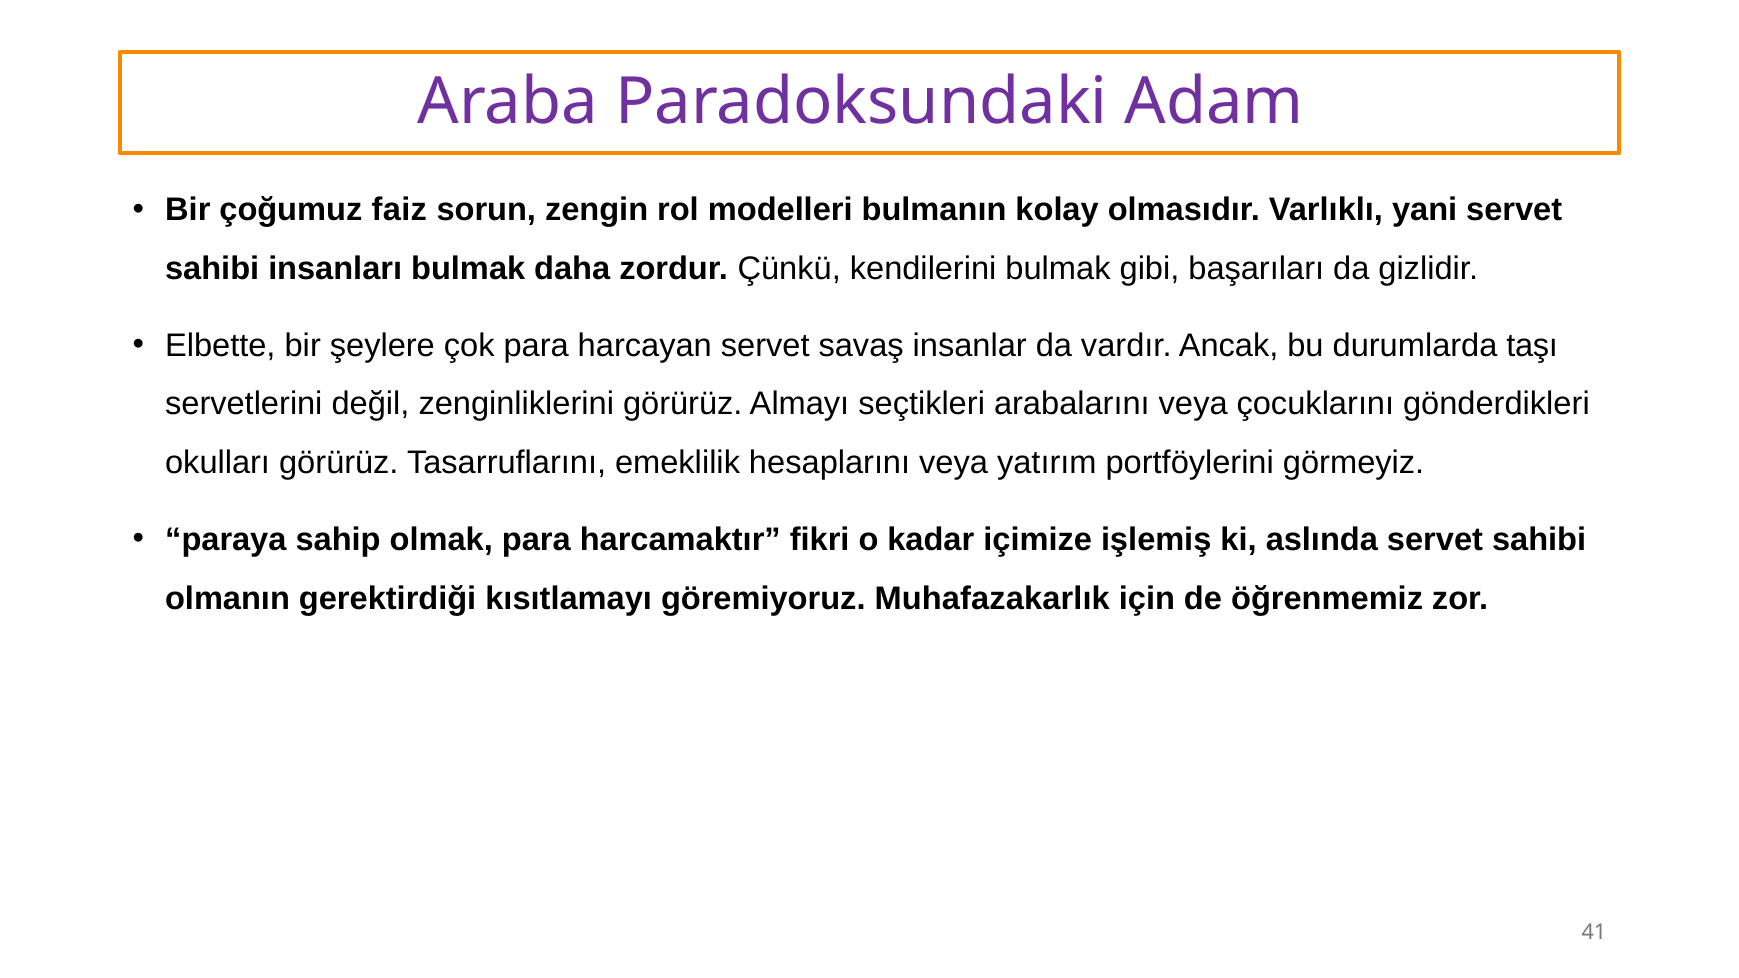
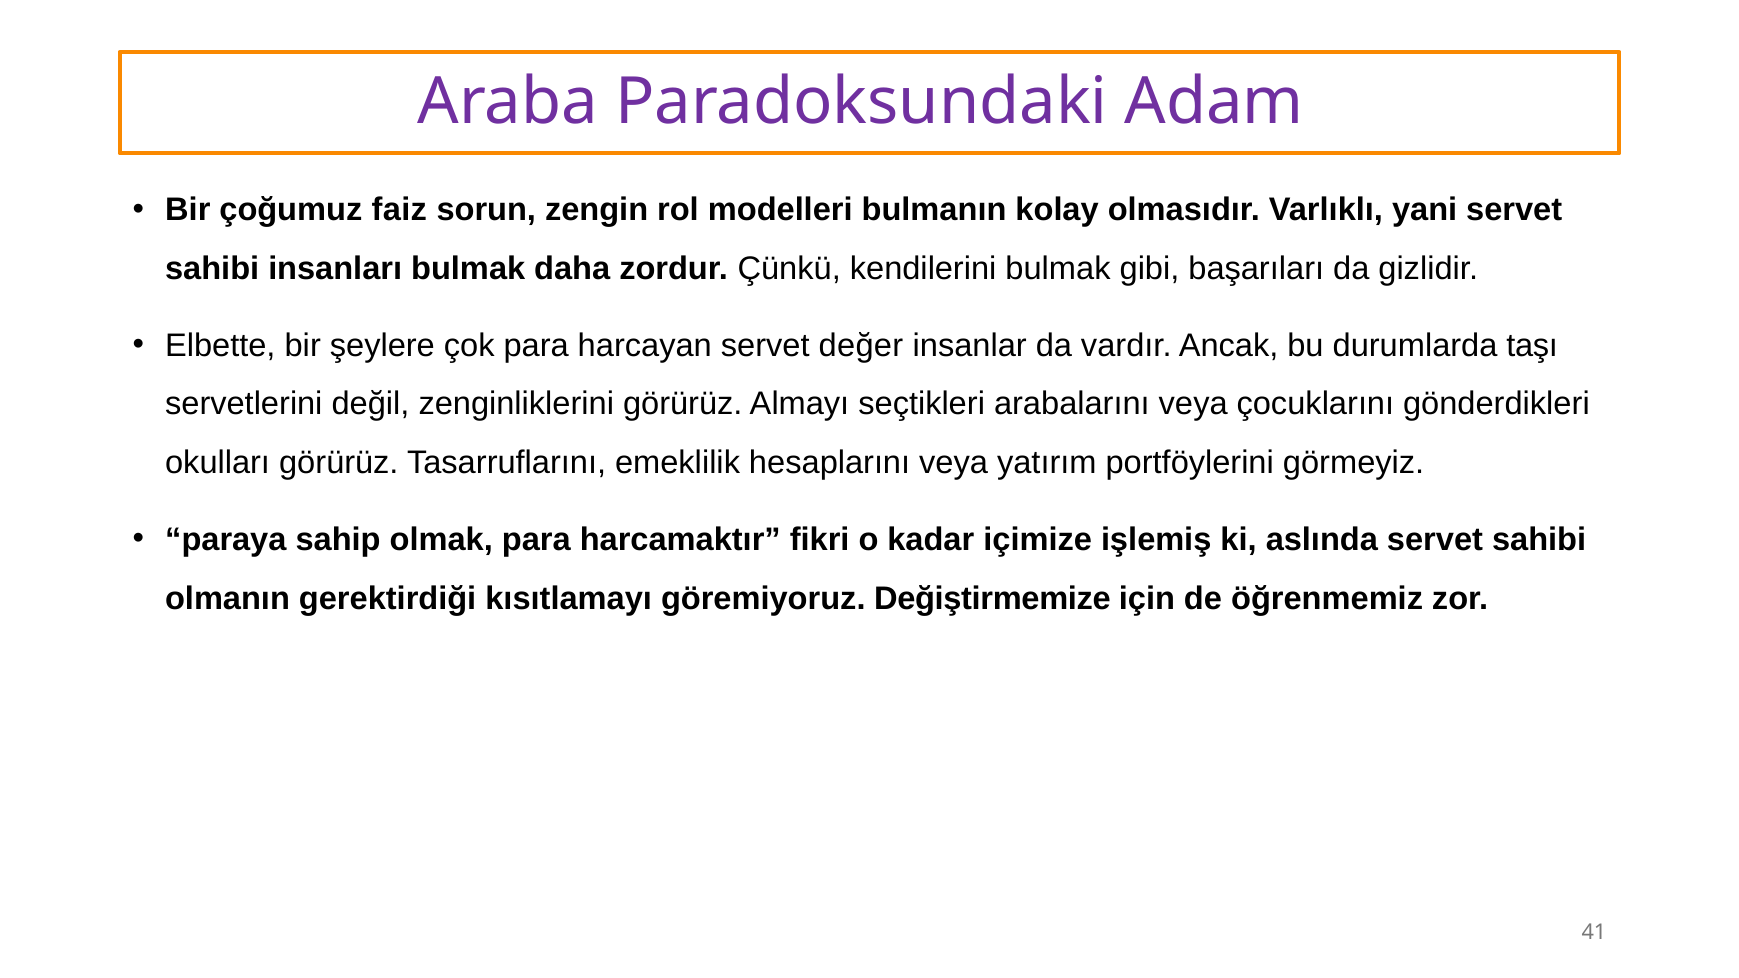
savaş: savaş -> değer (861, 346)
Muhafazakarlık: Muhafazakarlık -> Değiştirmemize (992, 598)
